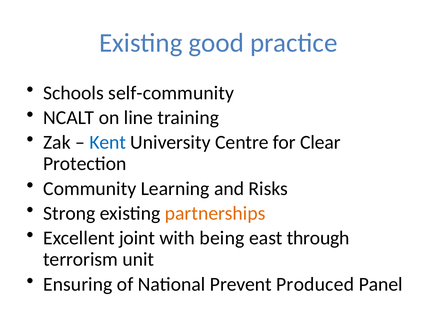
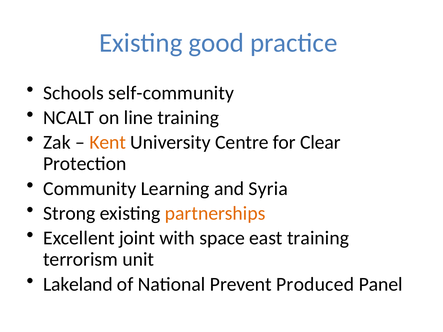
Kent colour: blue -> orange (108, 143)
Risks: Risks -> Syria (268, 189)
being: being -> space (222, 238)
east through: through -> training (318, 238)
Ensuring: Ensuring -> Lakeland (78, 284)
